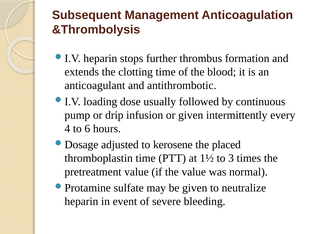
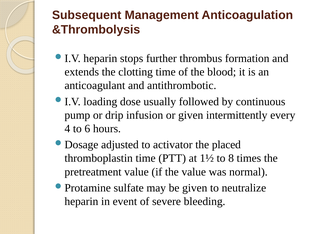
kerosene: kerosene -> activator (173, 145)
3: 3 -> 8 (231, 158)
